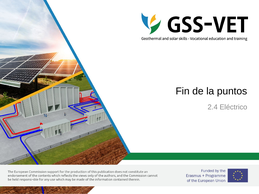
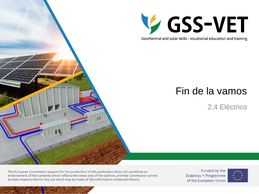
puntos: puntos -> vamos (232, 91)
